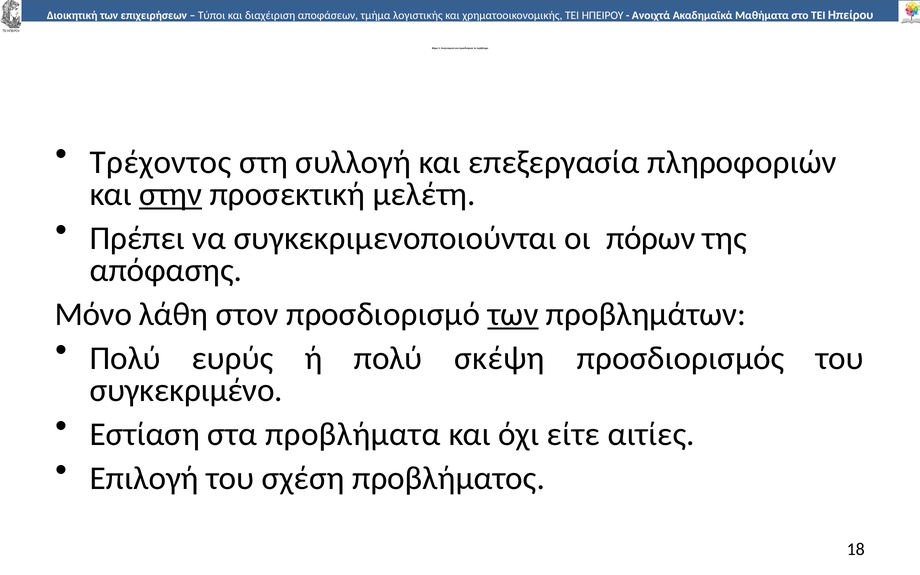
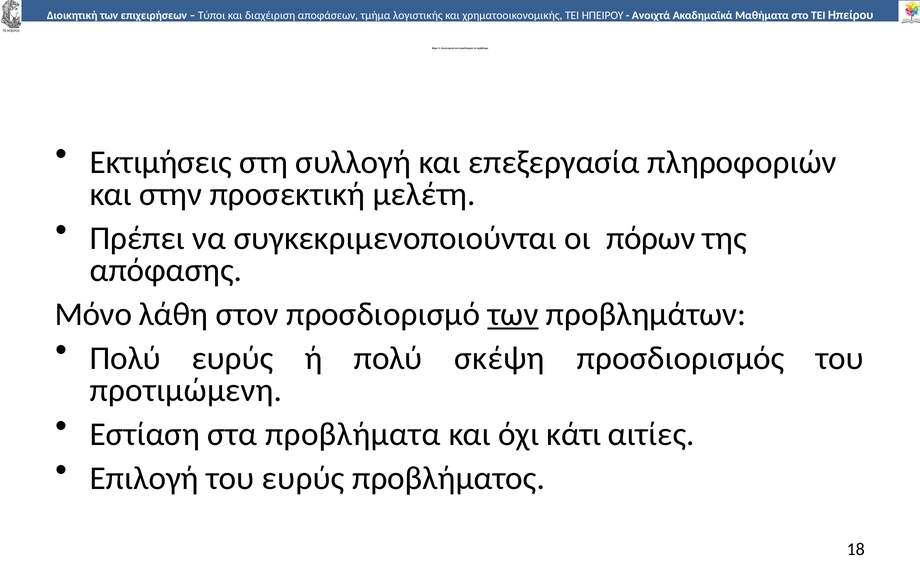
Τρέχοντος: Τρέχοντος -> Εκτιµήσεις (161, 162)
στην underline: present -> none (171, 194)
συγκεκριµένο: συγκεκριµένο -> προτιµώµενη (186, 390)
είτε: είτε -> κάτι (574, 434)
του σχέση: σχέση -> ευρύς (303, 478)
